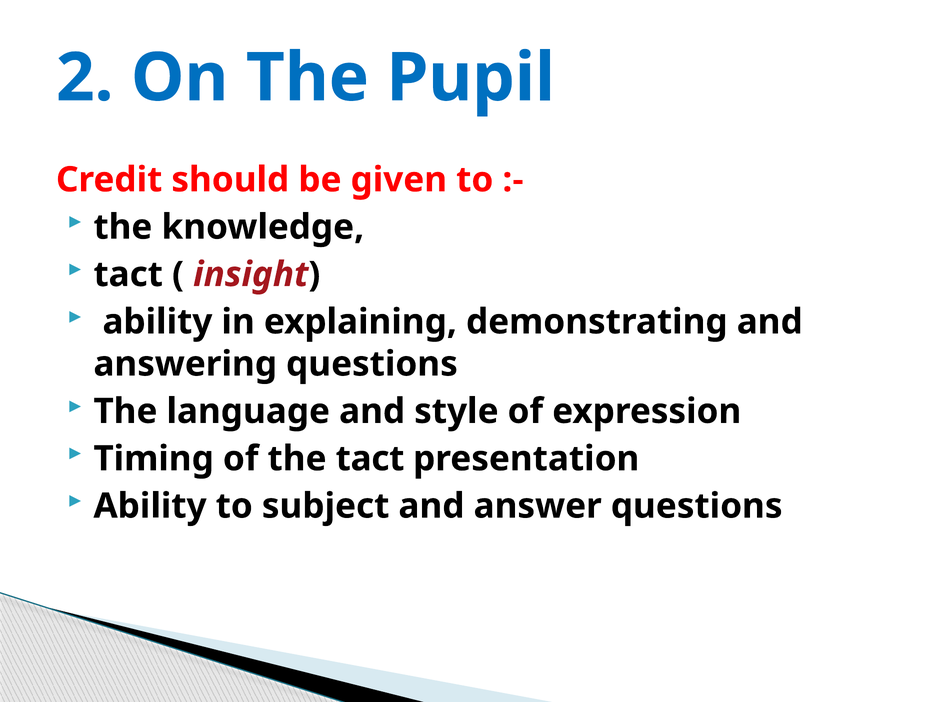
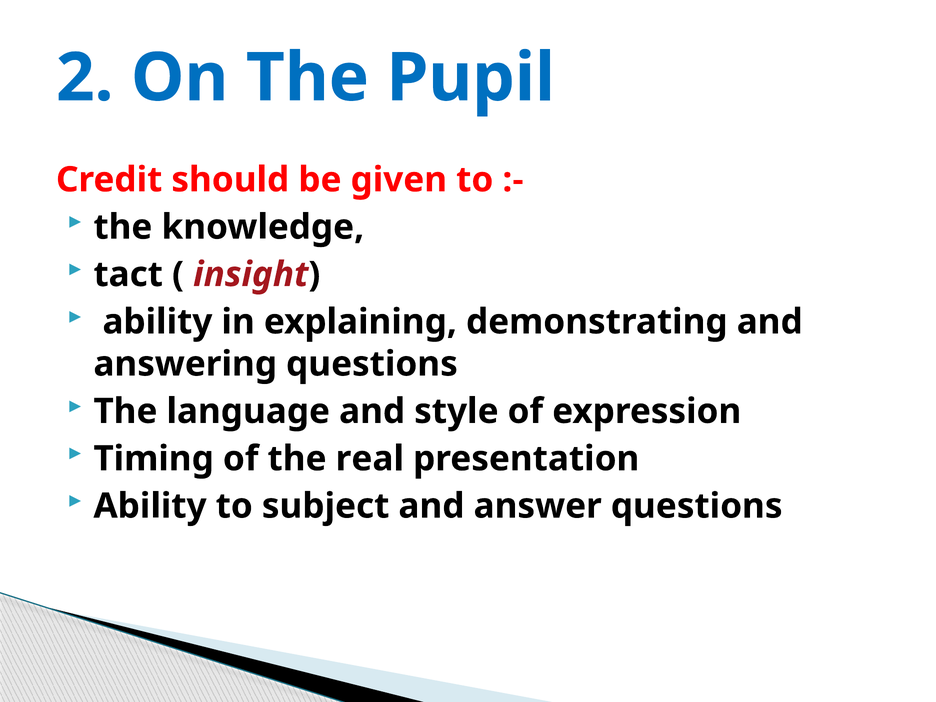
the tact: tact -> real (370, 459)
